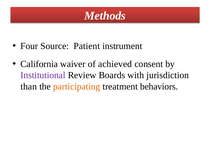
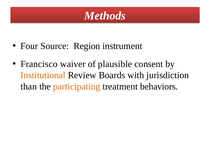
Patient: Patient -> Region (87, 46)
California: California -> Francisco (39, 64)
achieved: achieved -> plausible (115, 64)
Institutional colour: purple -> orange (43, 75)
